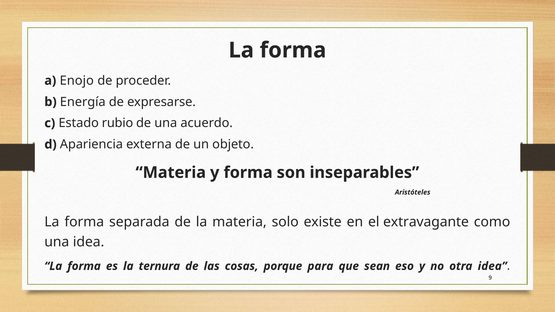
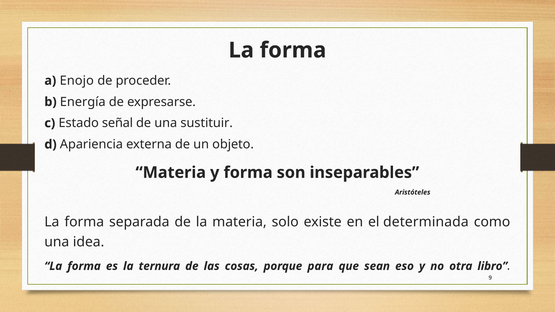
rubio: rubio -> señal (118, 123)
acuerdo: acuerdo -> sustituir (207, 123)
extravagante: extravagante -> determinada (426, 222)
otra idea: idea -> libro (492, 266)
